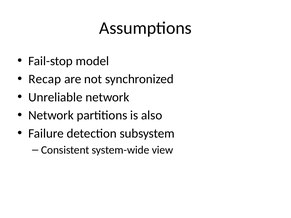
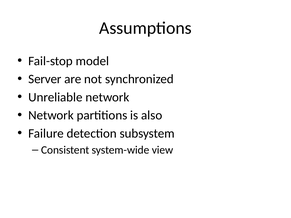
Recap: Recap -> Server (45, 79)
